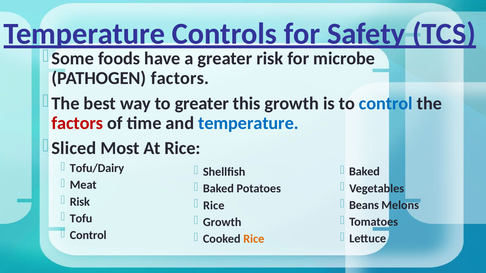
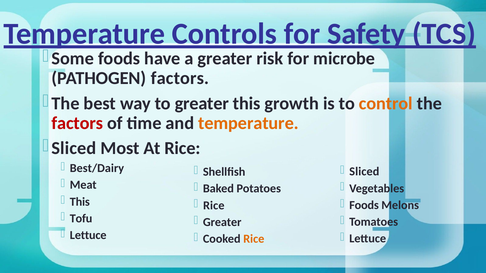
control colour: blue -> orange (386, 103)
temperature colour: blue -> orange (248, 123)
Tofu/Dairy: Tofu/Dairy -> Best/Dairy (97, 168)
Baked: Baked -> Sliced (364, 172)
Risk: Risk -> This (80, 202)
Beans: Beans -> Foods (364, 205)
Growth: Growth -> Greater (222, 222)
Control: Control -> Lettuce (88, 235)
